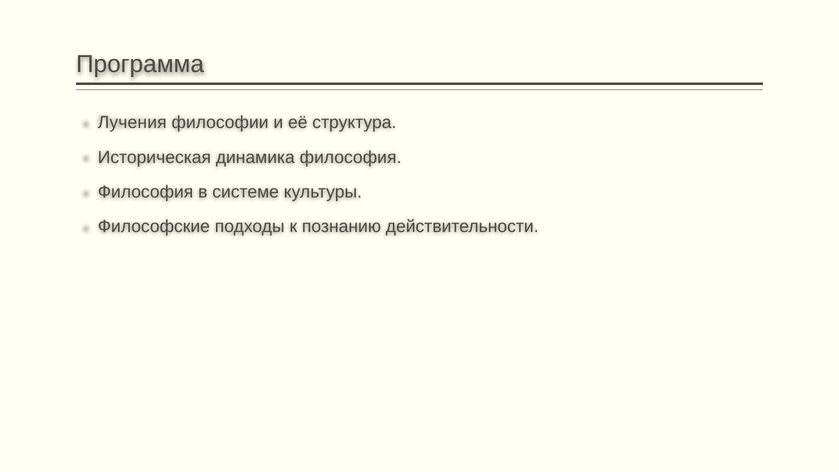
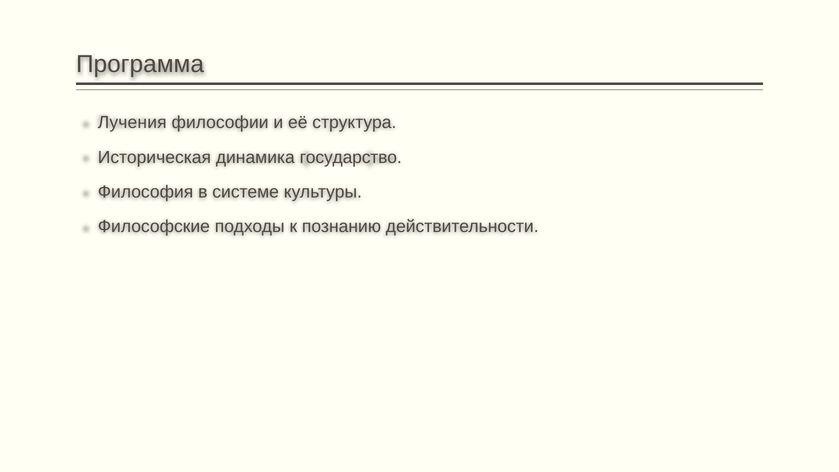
динамика философия: философия -> государство (351, 157)
